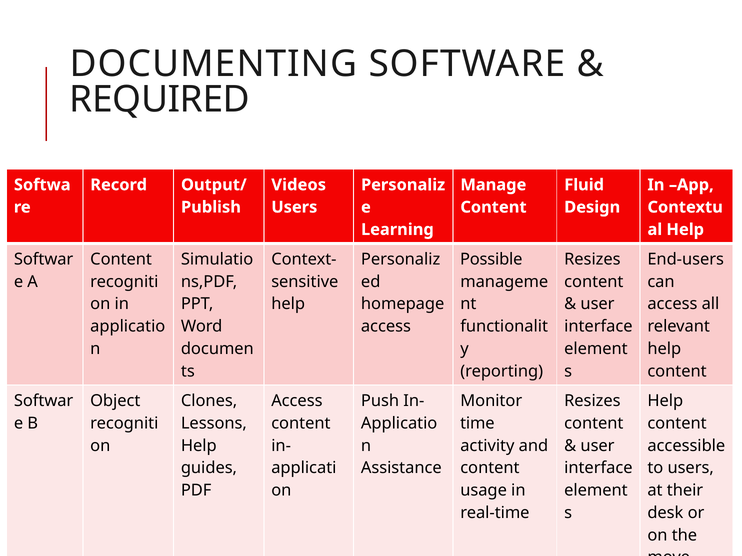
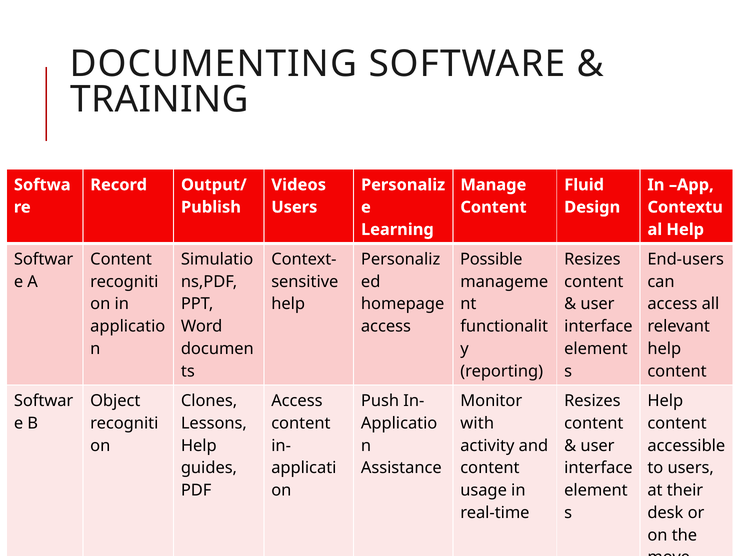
REQUIRED: REQUIRED -> TRAINING (159, 100)
time: time -> with (477, 424)
